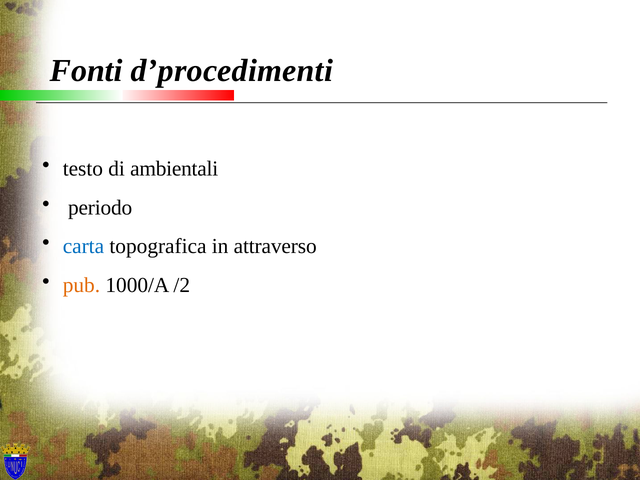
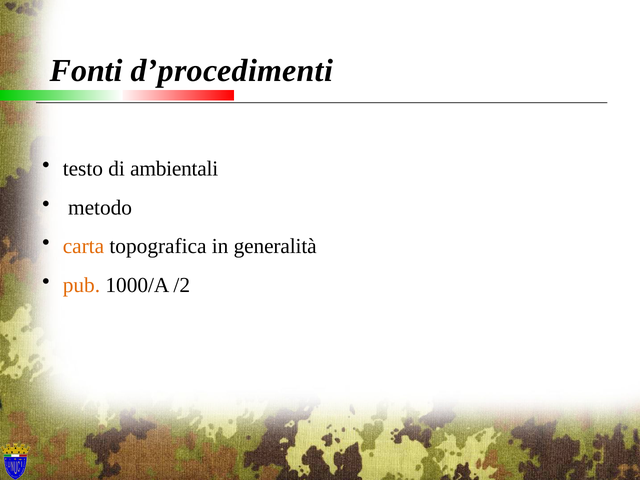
periodo: periodo -> metodo (100, 208)
carta colour: blue -> orange (83, 246)
attraverso: attraverso -> generalità (275, 246)
